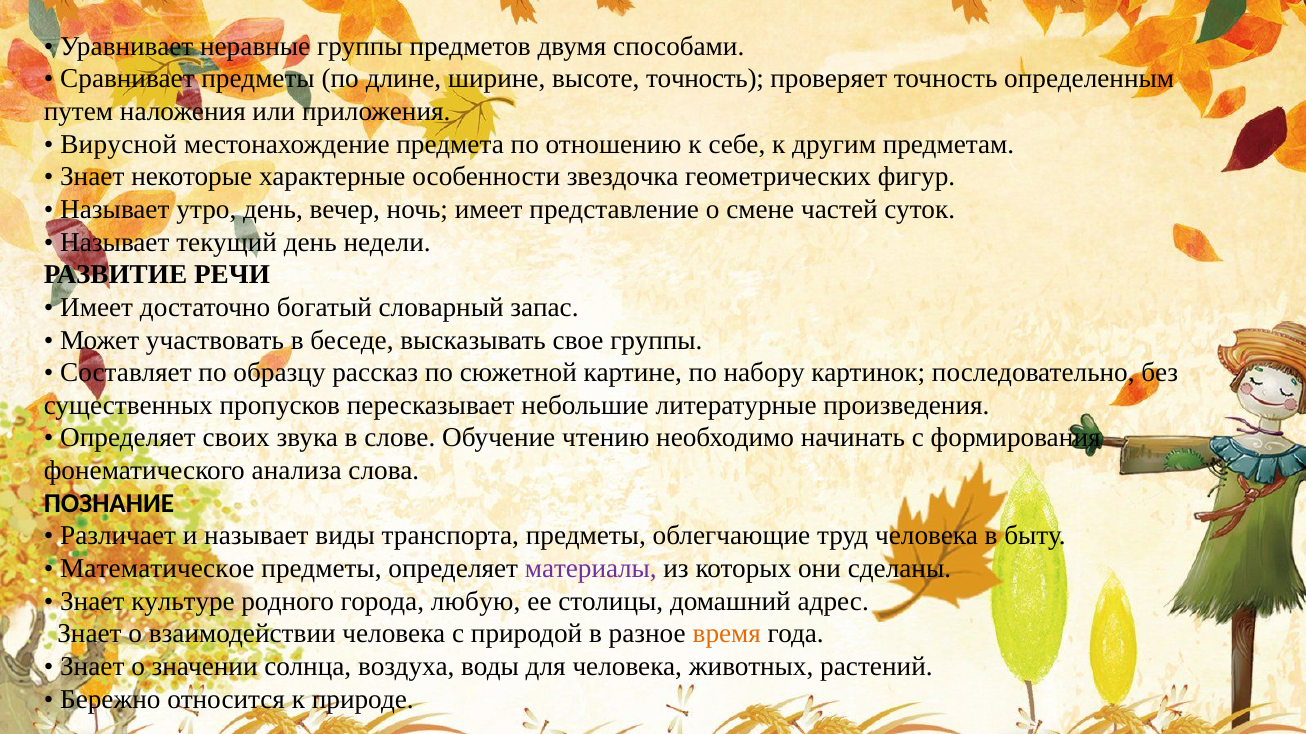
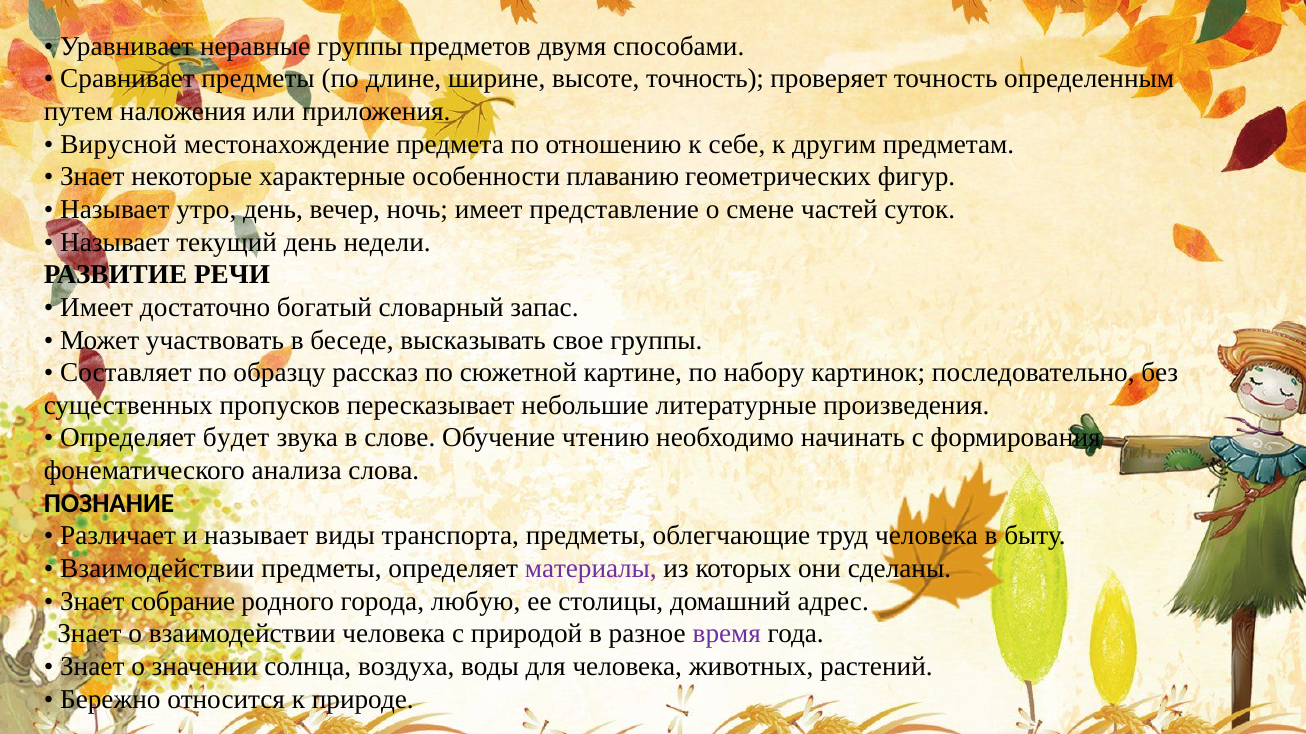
звездочка: звездочка -> плаванию (623, 177)
своих: своих -> будет (236, 438)
Математическое: Математическое -> Взаимодействии (157, 569)
культуре: культуре -> собрание (183, 602)
время colour: orange -> purple (727, 634)
